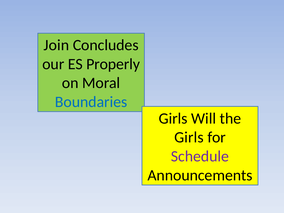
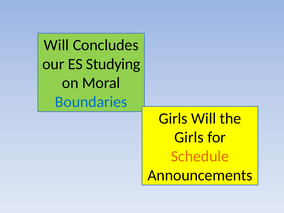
Join: Join -> Will (56, 45)
Properly: Properly -> Studying (113, 64)
Schedule colour: purple -> orange (200, 156)
